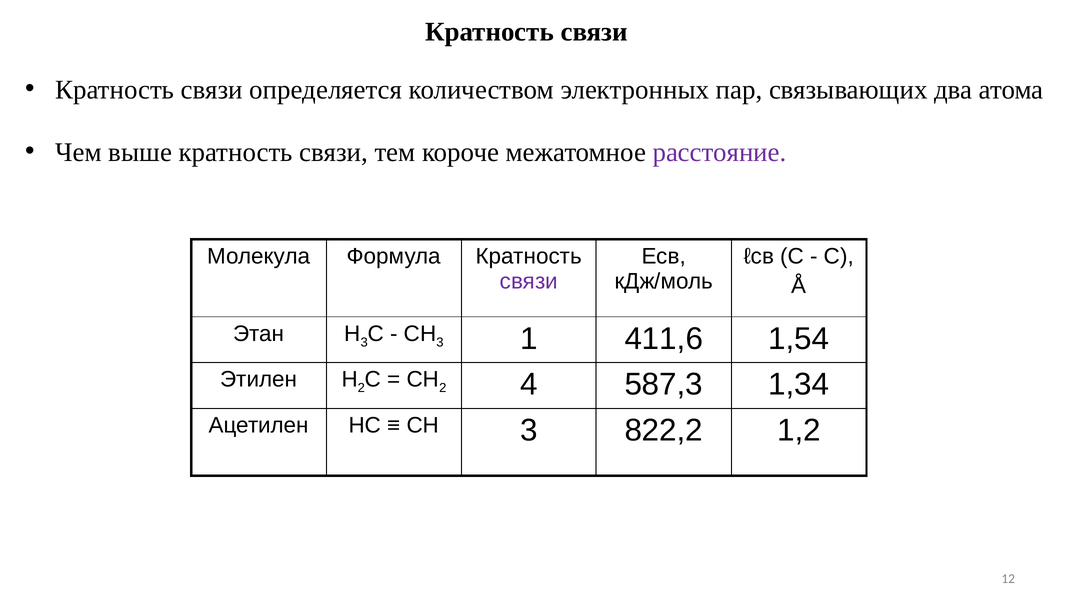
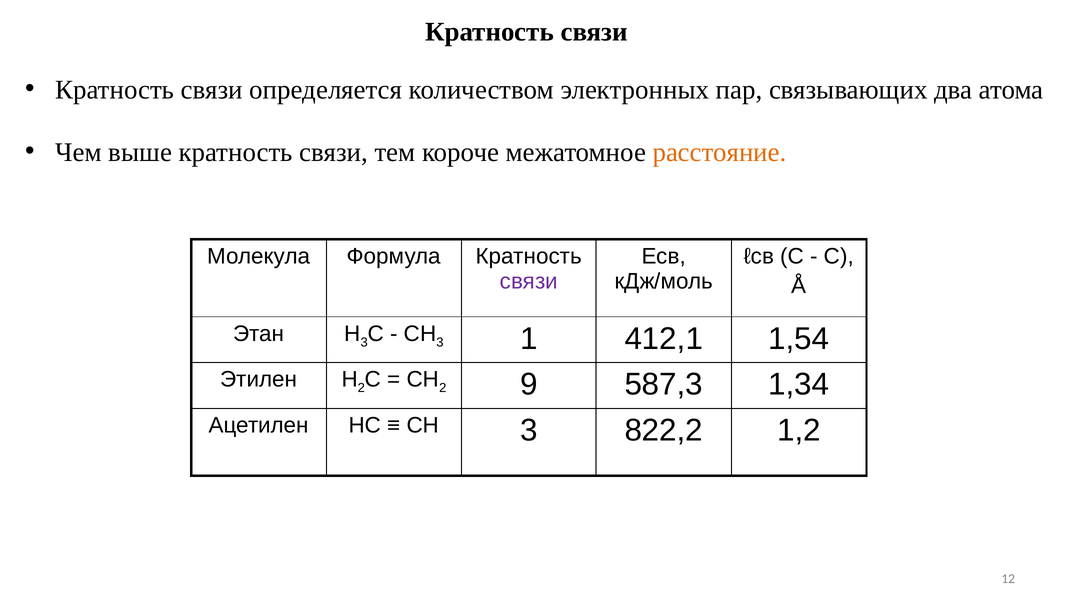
расстояние colour: purple -> orange (720, 152)
411,6: 411,6 -> 412,1 (664, 339)
4: 4 -> 9 (529, 384)
